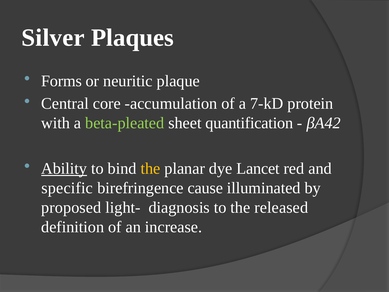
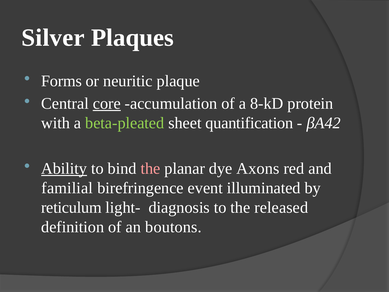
core underline: none -> present (107, 104)
7-kD: 7-kD -> 8-kD (267, 104)
the colour: yellow -> pink (150, 168)
Lancet: Lancet -> Axons (258, 168)
specific: specific -> familial (67, 188)
cause: cause -> event (205, 188)
proposed: proposed -> reticulum (71, 207)
increase: increase -> boutons (173, 227)
